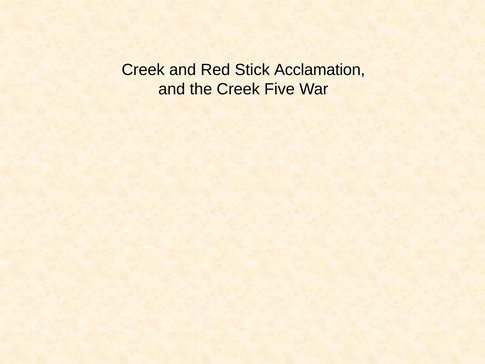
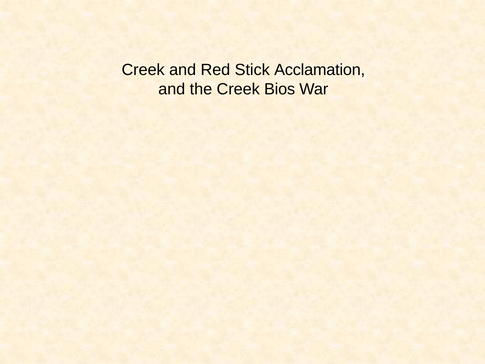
Five: Five -> Bios (280, 89)
